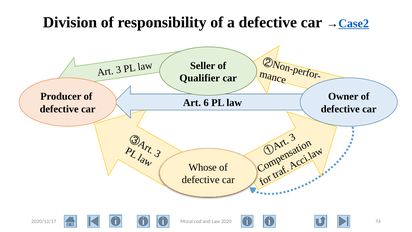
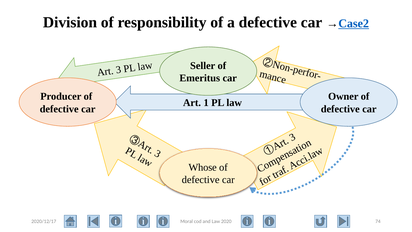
Qualifier: Qualifier -> Emeritus (200, 78)
6: 6 -> 1 (206, 103)
